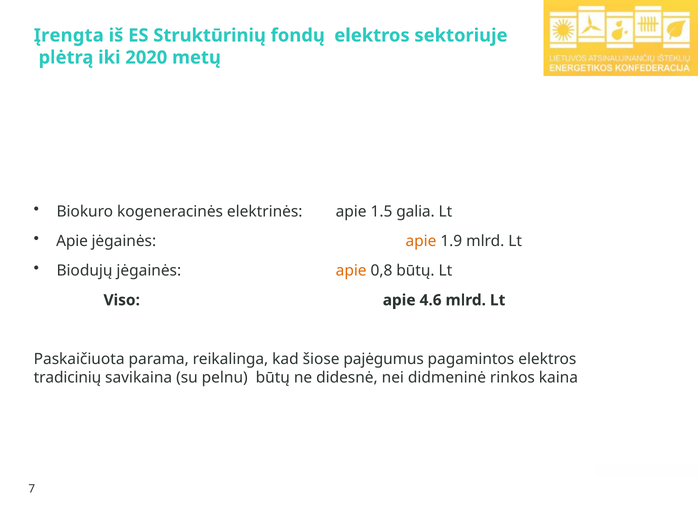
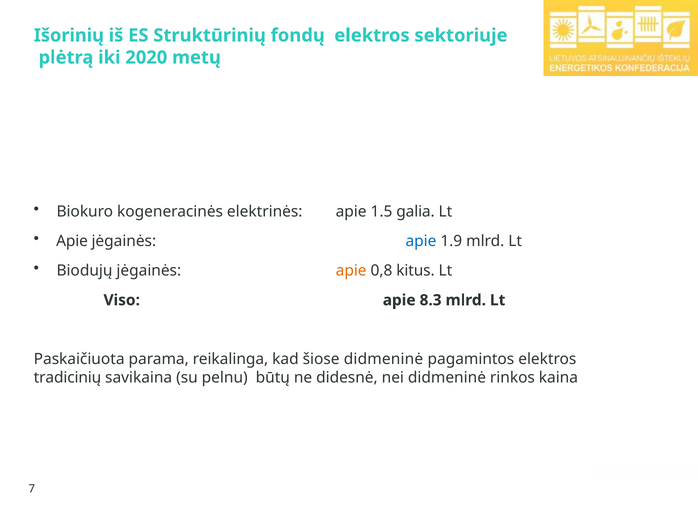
Įrengta: Įrengta -> Išorinių (69, 35)
apie colour: orange -> blue (421, 241)
0,8 būtų: būtų -> kitus (416, 270)
4.6: 4.6 -> 8.3 (431, 300)
šiose pajėgumus: pajėgumus -> didmeninė (384, 359)
